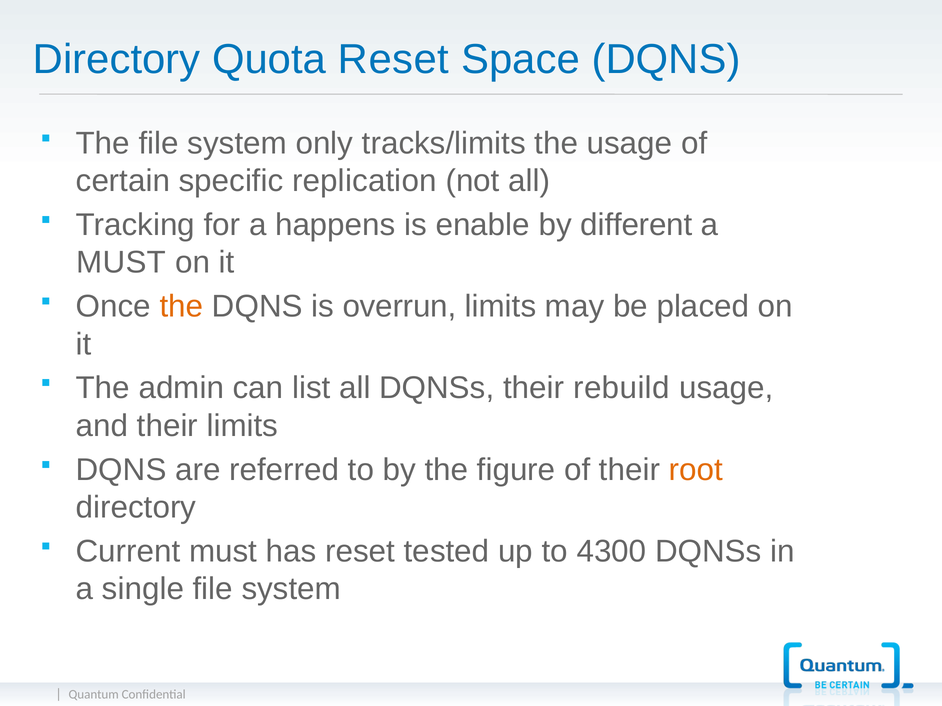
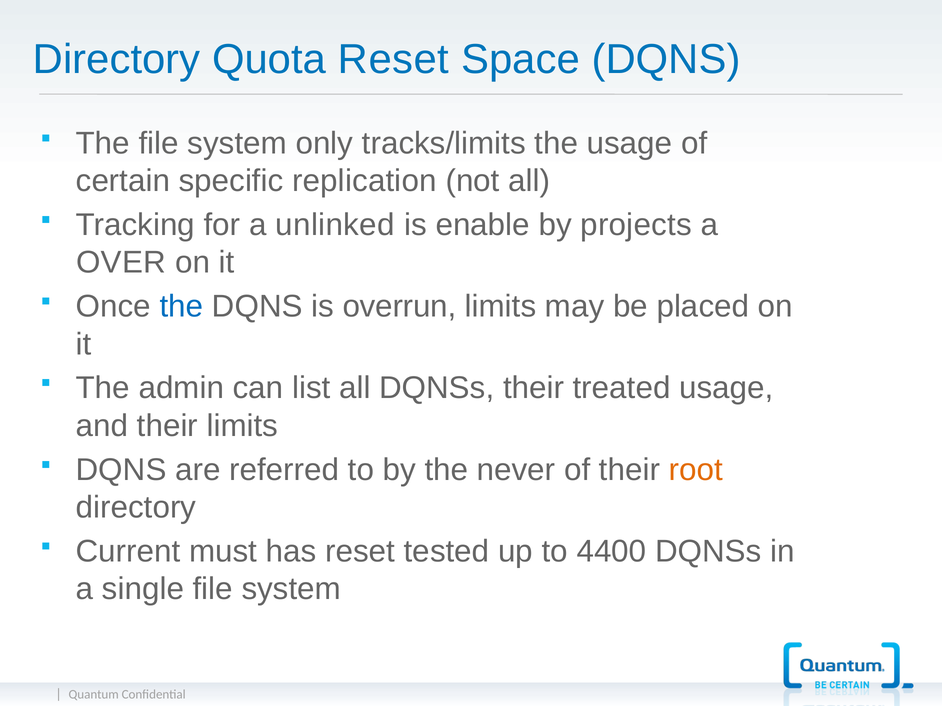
happens: happens -> unlinked (335, 225)
different: different -> projects (636, 225)
MUST: MUST -> OVER (121, 263)
the colour: orange -> blue (181, 307)
rebuild: rebuild -> treated (622, 388)
figure: figure -> never (516, 470)
4300: 4300 -> 4400 (611, 552)
